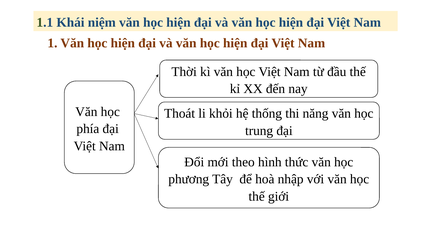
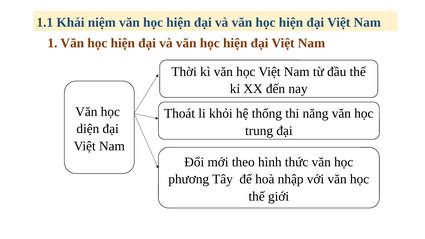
phía: phía -> diện (88, 129)
